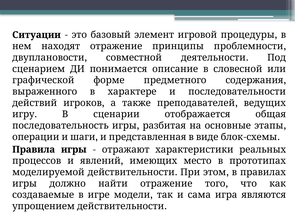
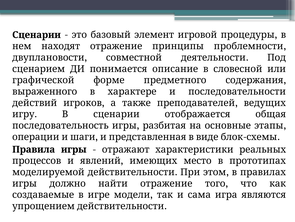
Ситуации: Ситуации -> Сценарии (37, 35)
